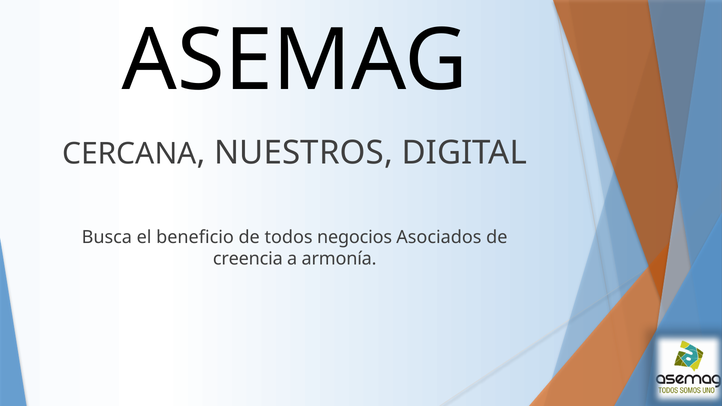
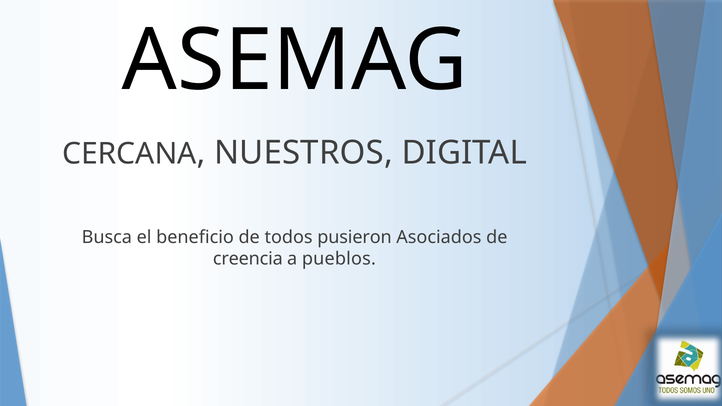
negocios: negocios -> pusieron (355, 237)
armonía: armonía -> pueblos (339, 259)
